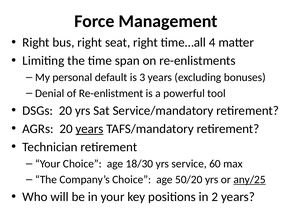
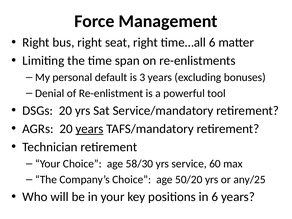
time…all 4: 4 -> 6 (212, 42)
18/30: 18/30 -> 58/30 (139, 164)
any/25 underline: present -> none (250, 180)
in 2: 2 -> 6 (215, 197)
